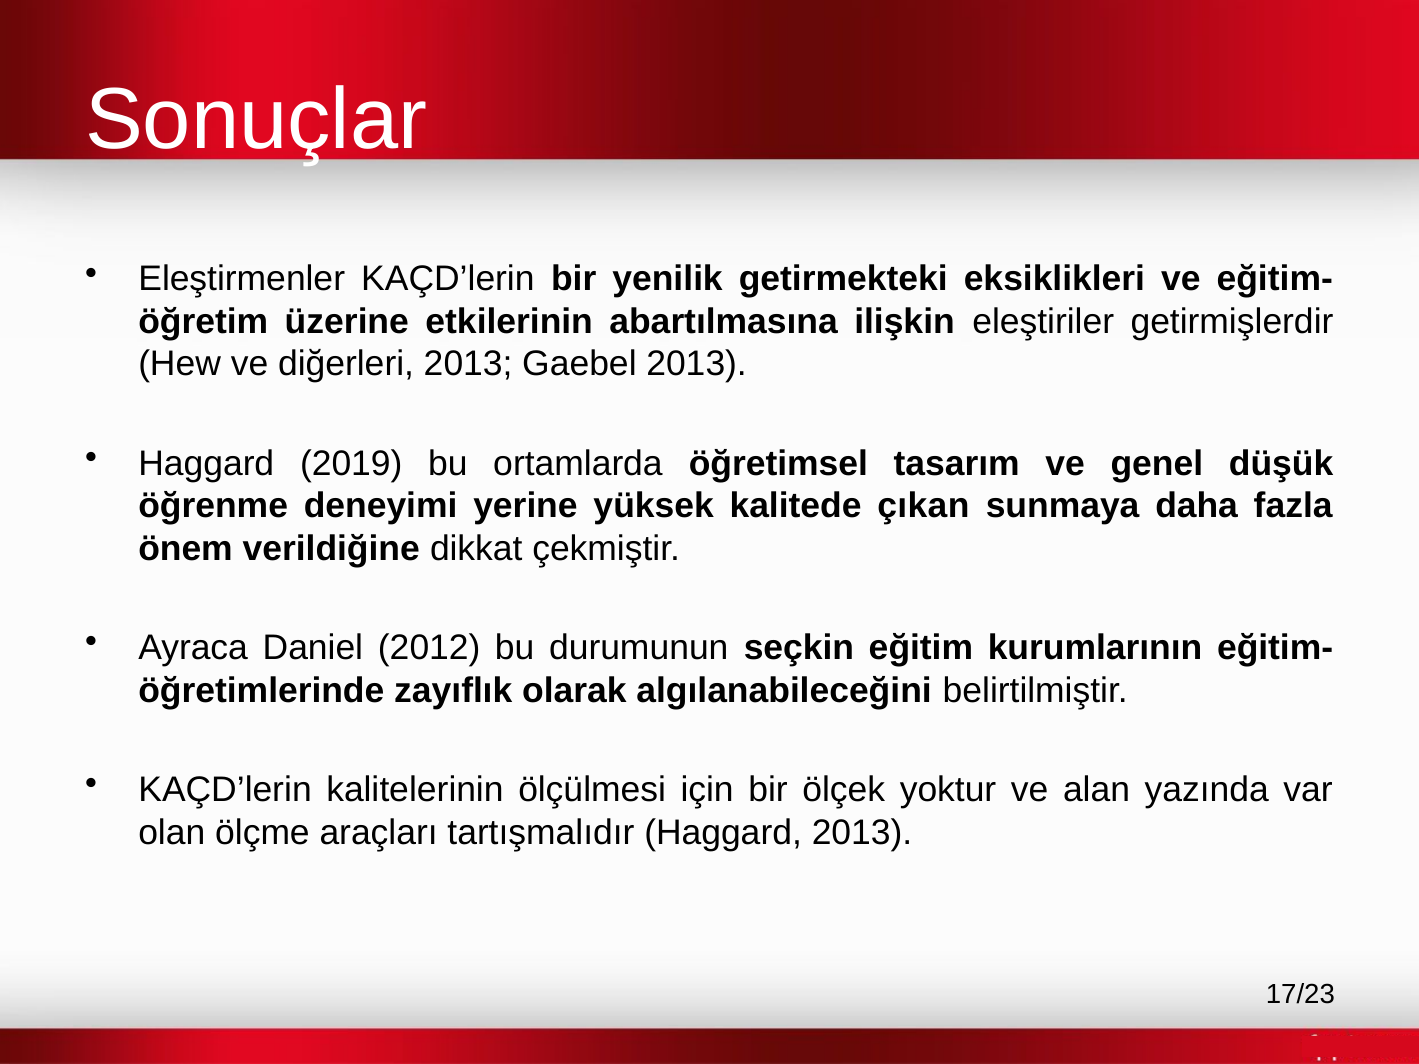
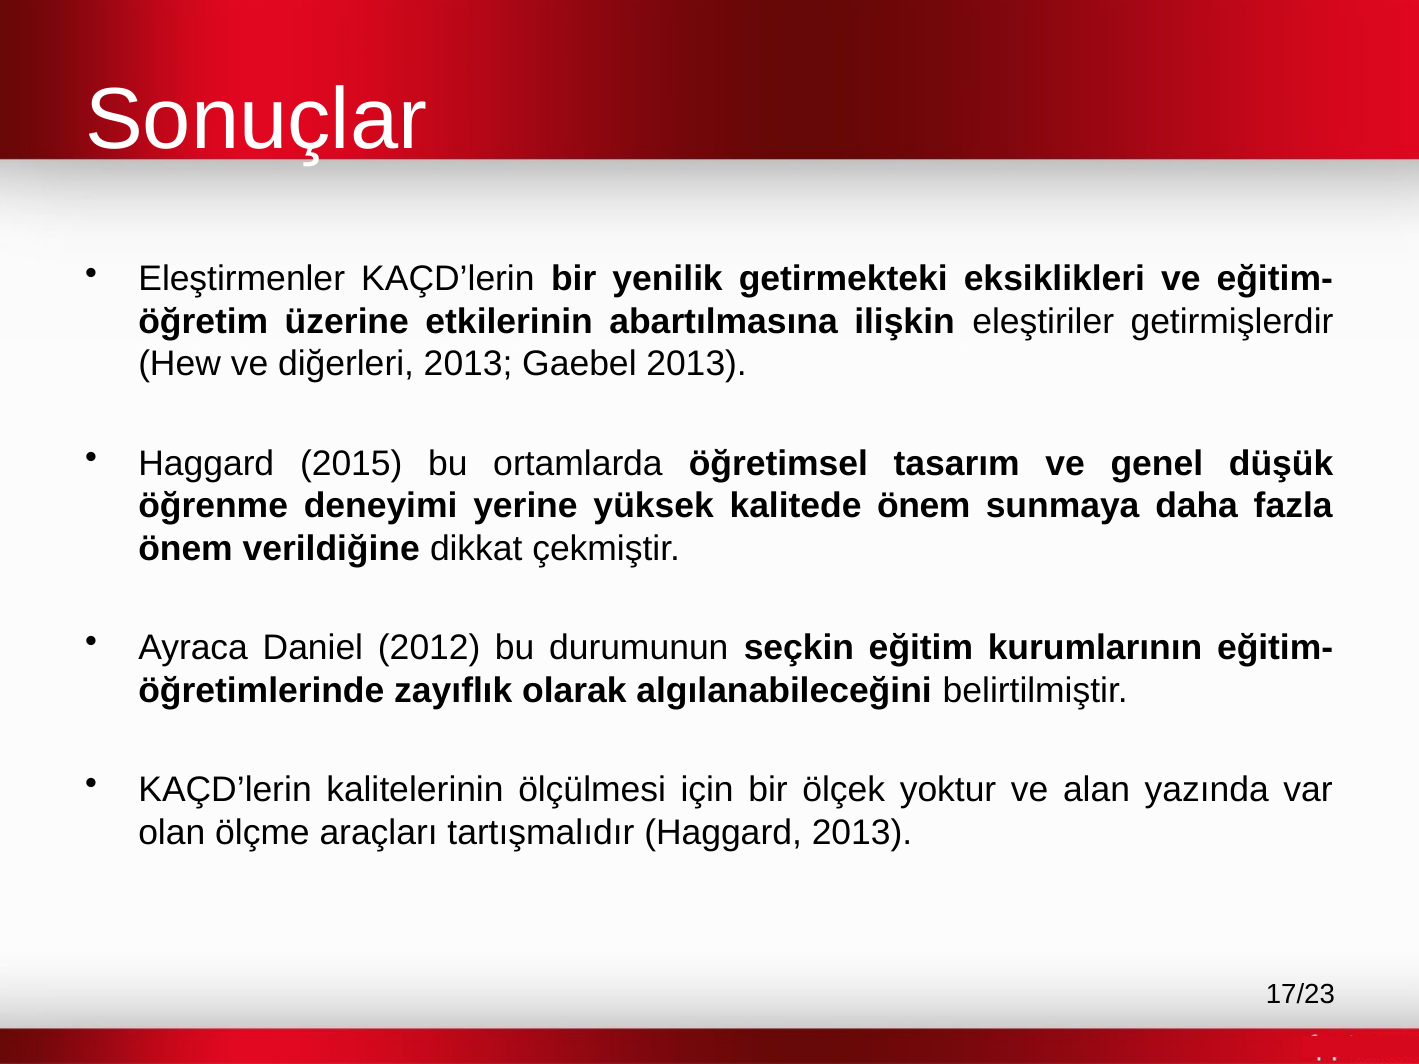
2019: 2019 -> 2015 (351, 464)
kalitede çıkan: çıkan -> önem (924, 506)
